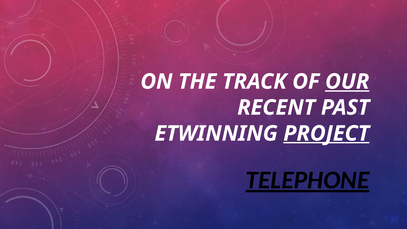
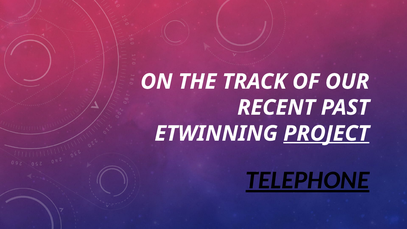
OUR underline: present -> none (347, 82)
